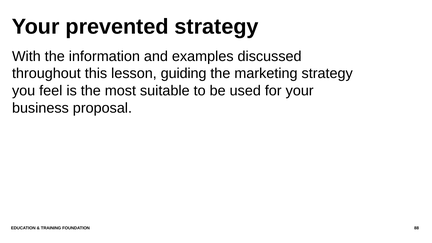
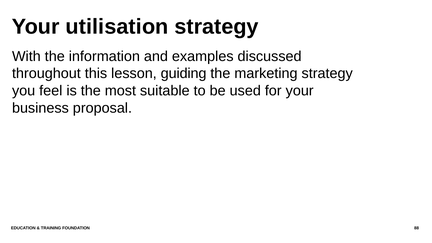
prevented: prevented -> utilisation (117, 27)
